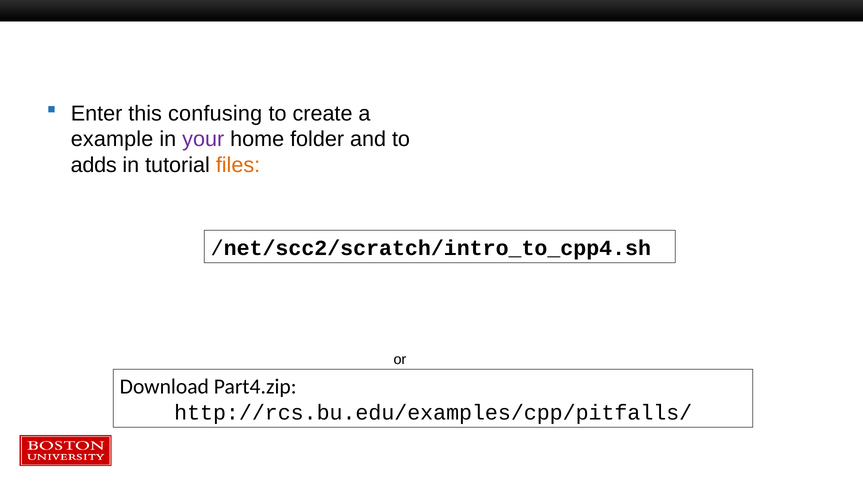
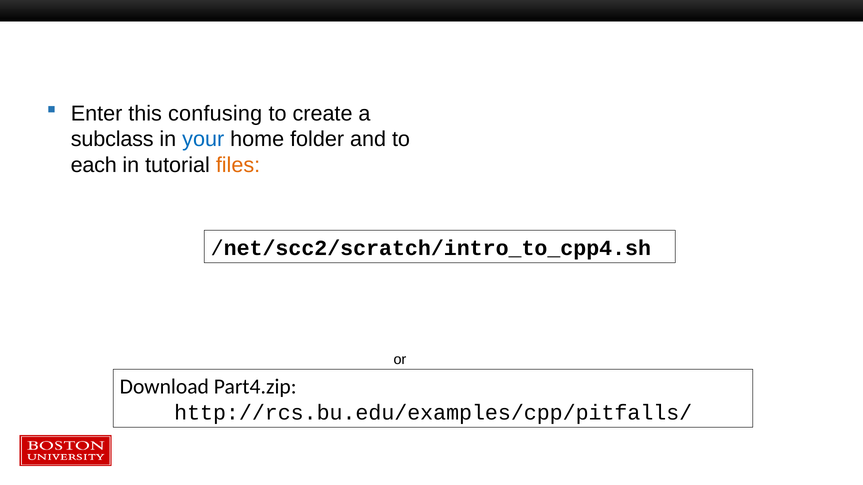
example: example -> subclass (112, 139)
your colour: purple -> blue (203, 139)
adds: adds -> each (94, 165)
